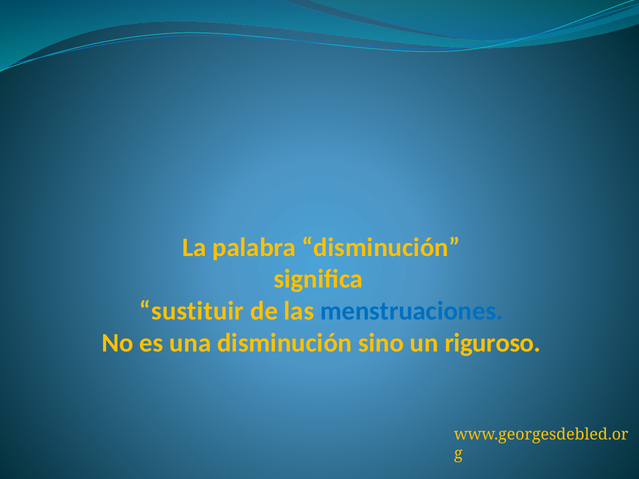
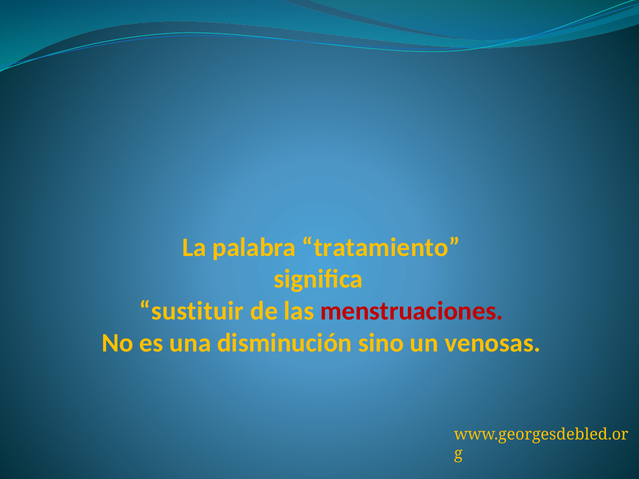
palabra disminución: disminución -> tratamiento (381, 247)
menstruaciones colour: blue -> red (412, 311)
riguroso: riguroso -> venosas (493, 343)
